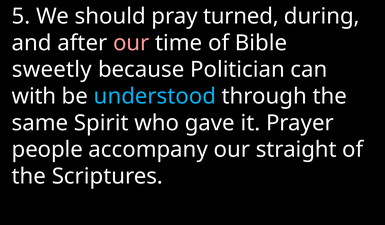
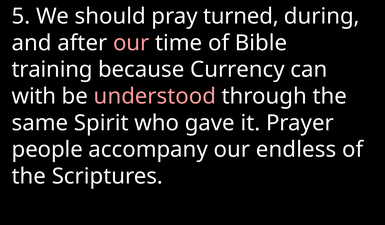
sweetly: sweetly -> training (52, 70)
Politician: Politician -> Currency (237, 70)
understood colour: light blue -> pink (155, 97)
straight: straight -> endless (296, 150)
